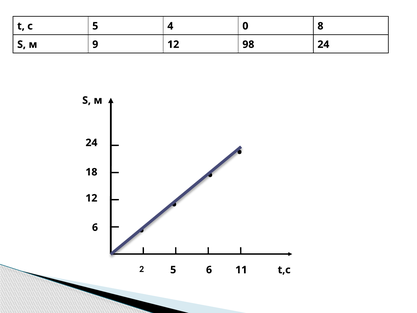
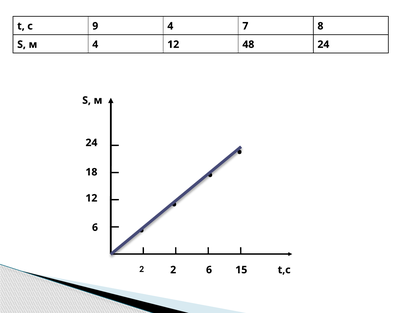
с 5: 5 -> 9 (95, 26)
0: 0 -> 7 (245, 26)
м 9: 9 -> 4 (95, 44)
98: 98 -> 48 (248, 44)
2 5: 5 -> 2 (173, 270)
11: 11 -> 15 (241, 270)
